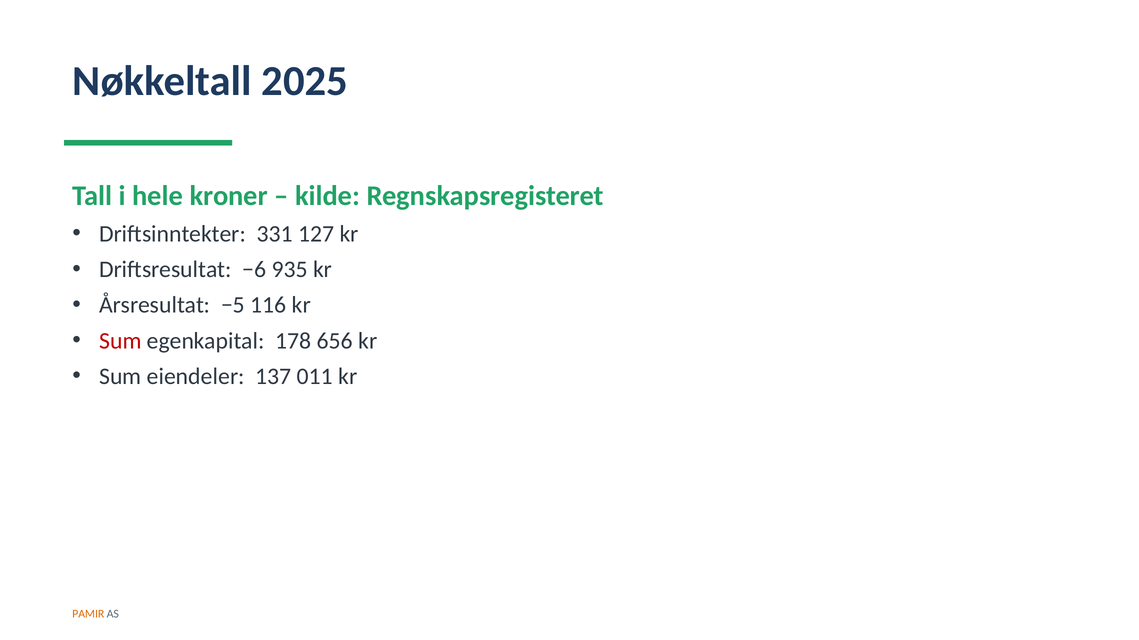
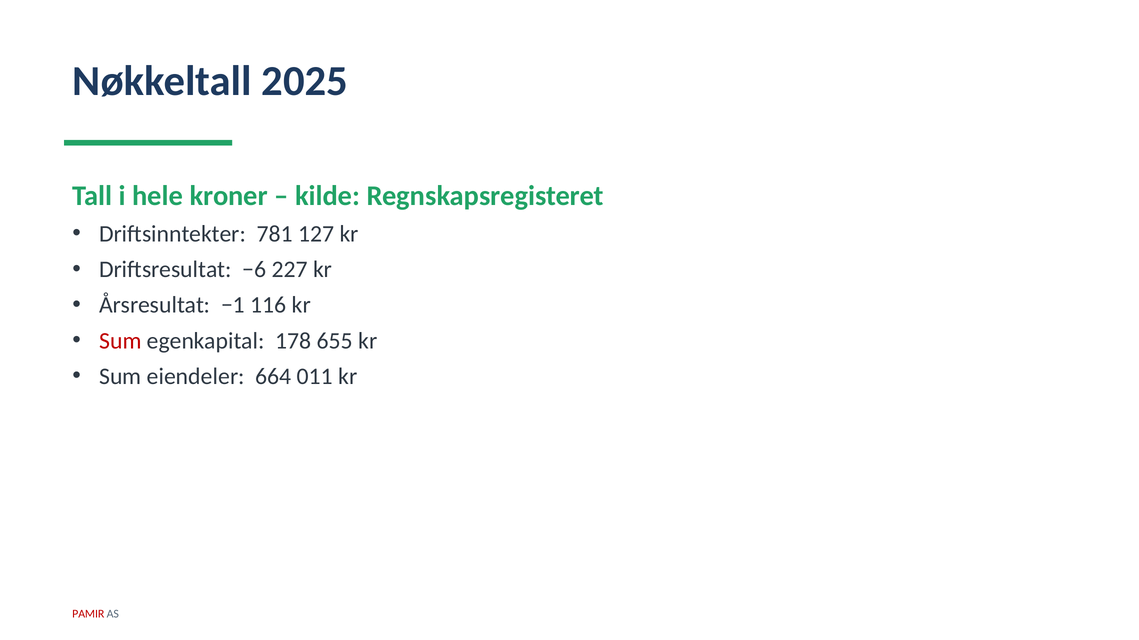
331: 331 -> 781 (275, 234)
935: 935 -> 227 (290, 270)
−5: −5 -> −1 (233, 305)
656: 656 -> 655 (335, 341)
137: 137 -> 664 (273, 377)
PAMIR colour: orange -> red (88, 615)
